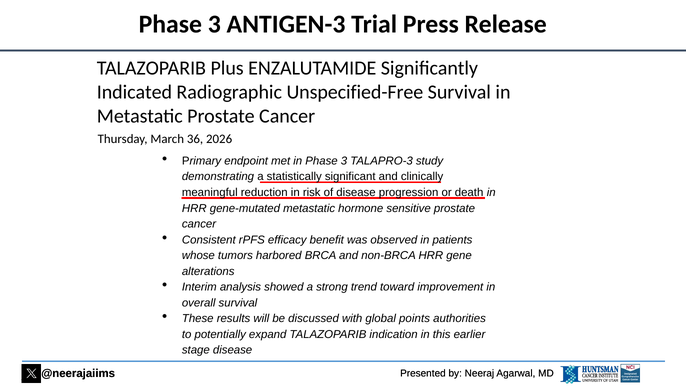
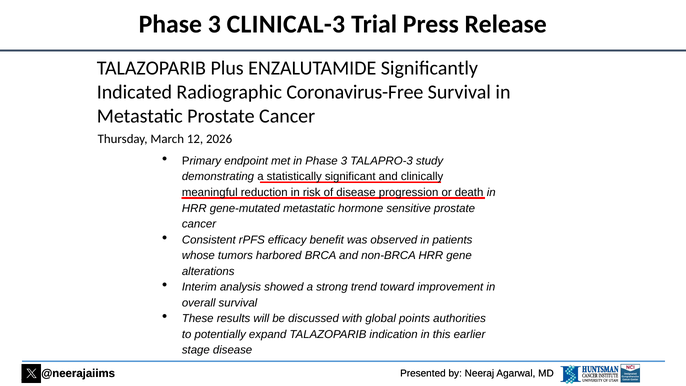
ANTIGEN-3: ANTIGEN-3 -> CLINICAL-3 (286, 24)
Unspecified-Free: Unspecified-Free -> Coronavirus-Free (355, 92)
36: 36 -> 12 (195, 139)
